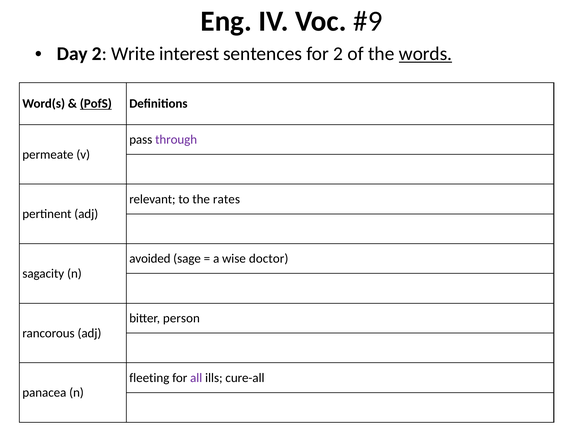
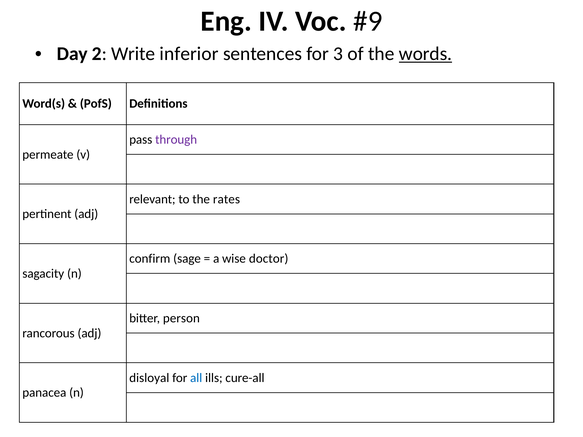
interest: interest -> inferior (189, 54)
for 2: 2 -> 3 (338, 54)
PofS underline: present -> none (96, 104)
avoided: avoided -> confirm (150, 259)
fleeting: fleeting -> disloyal (149, 378)
all colour: purple -> blue (196, 378)
